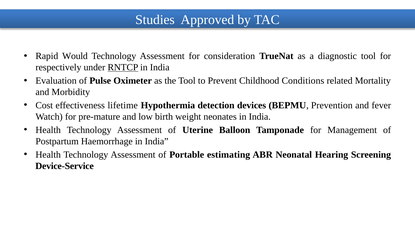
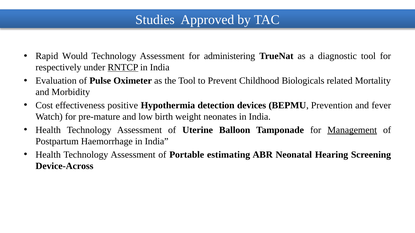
consideration: consideration -> administering (230, 56)
Conditions: Conditions -> Biologicals (303, 81)
lifetime: lifetime -> positive (123, 106)
Management underline: none -> present (352, 130)
Device-Service: Device-Service -> Device-Across (64, 166)
